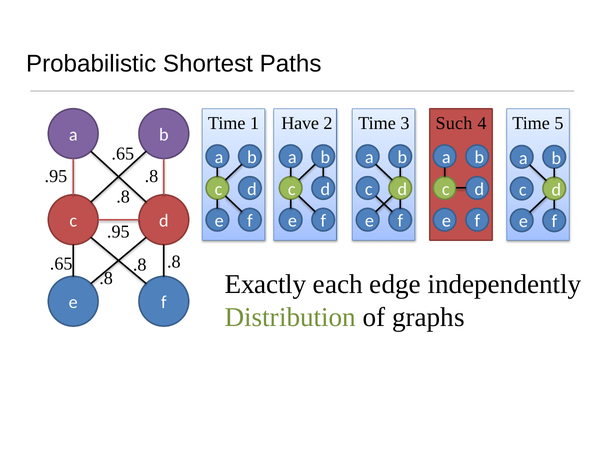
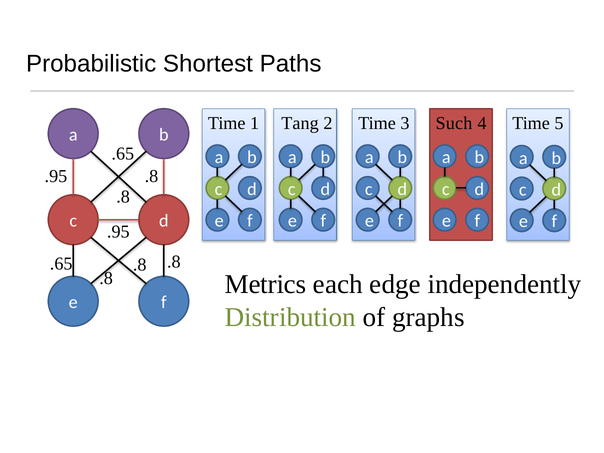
Have: Have -> Tang (300, 124)
Exactly: Exactly -> Metrics (266, 284)
